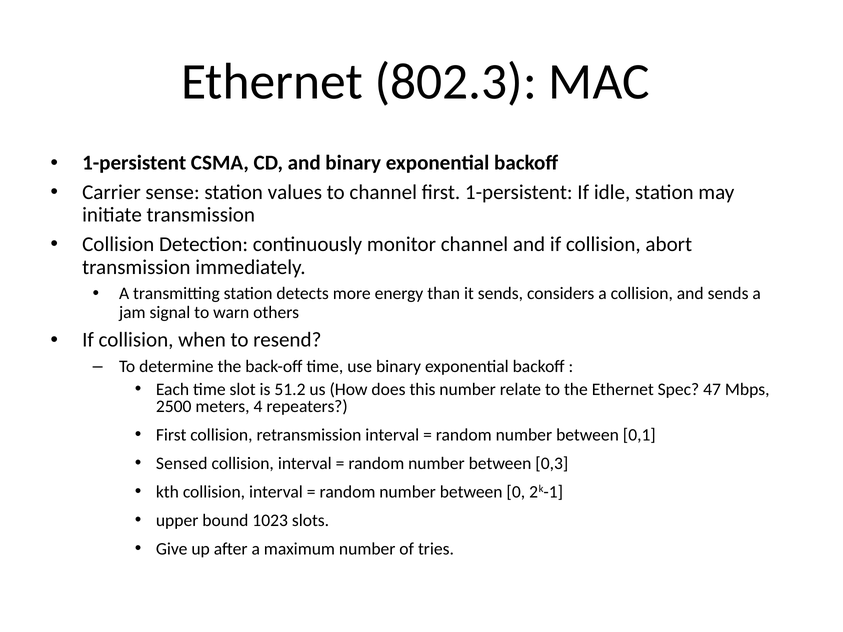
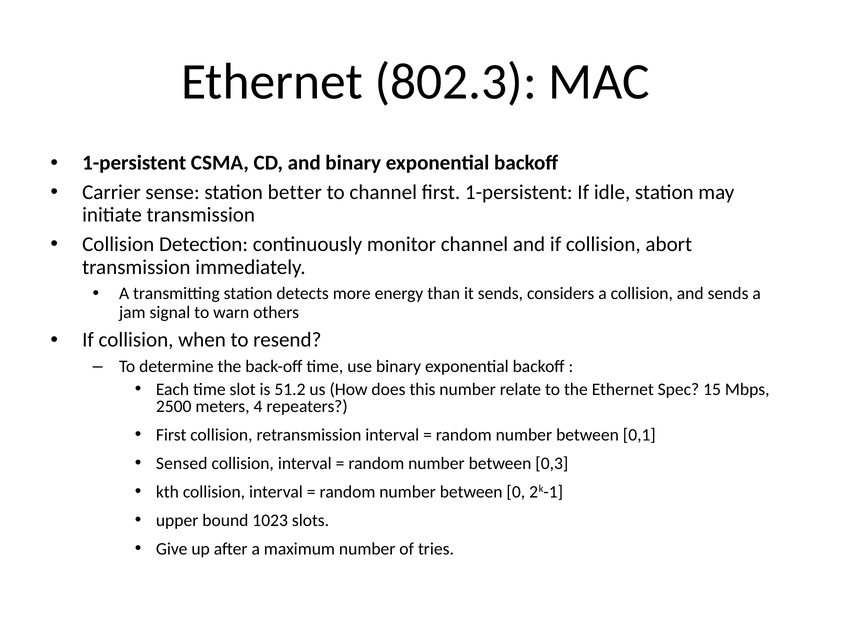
values: values -> better (295, 192)
47: 47 -> 15 (712, 390)
